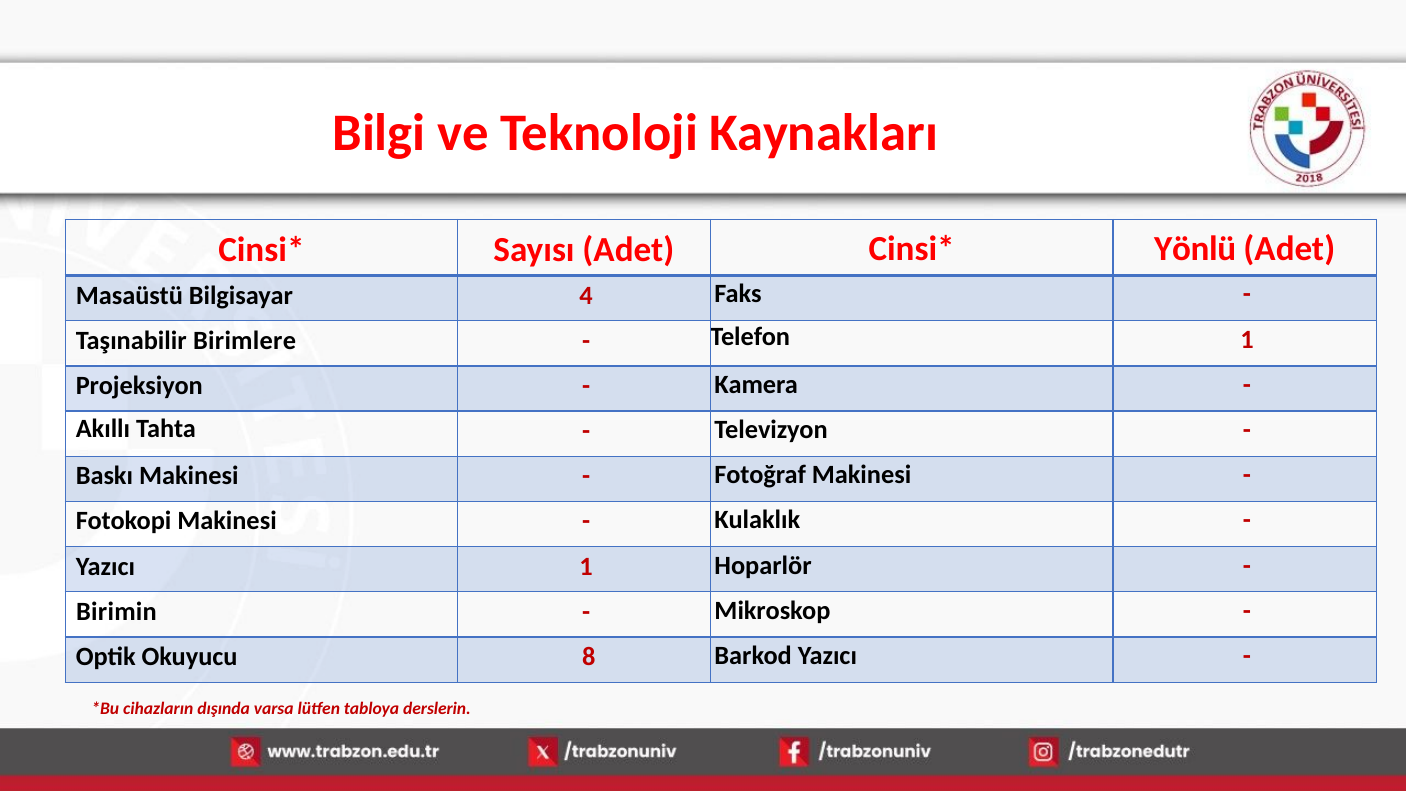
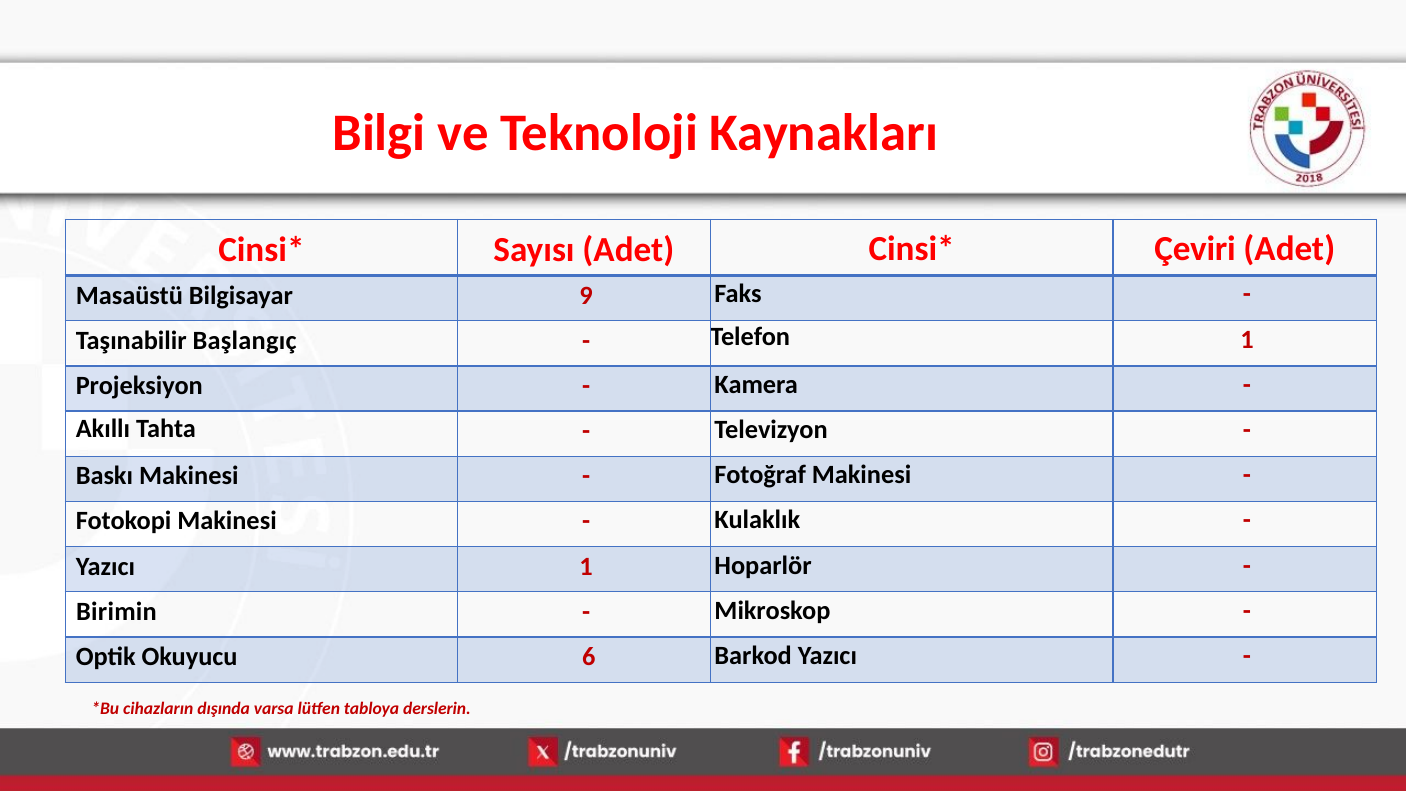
Yönlü: Yönlü -> Çeviri (1195, 249)
4: 4 -> 9 (586, 295)
Birimlere: Birimlere -> Başlangıç (245, 340)
8: 8 -> 6 (589, 657)
